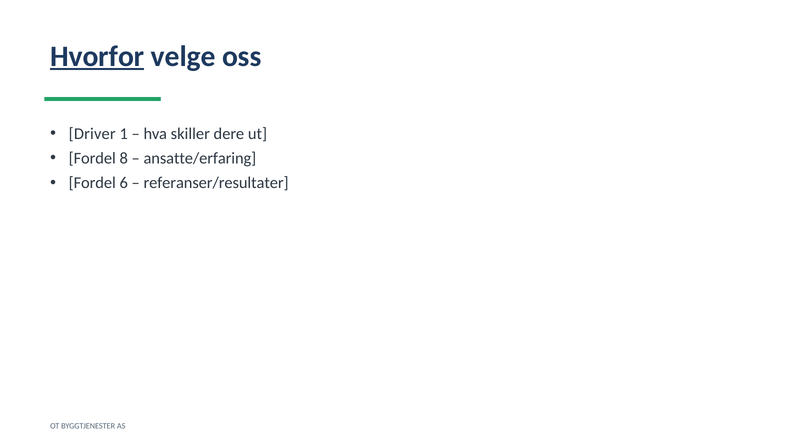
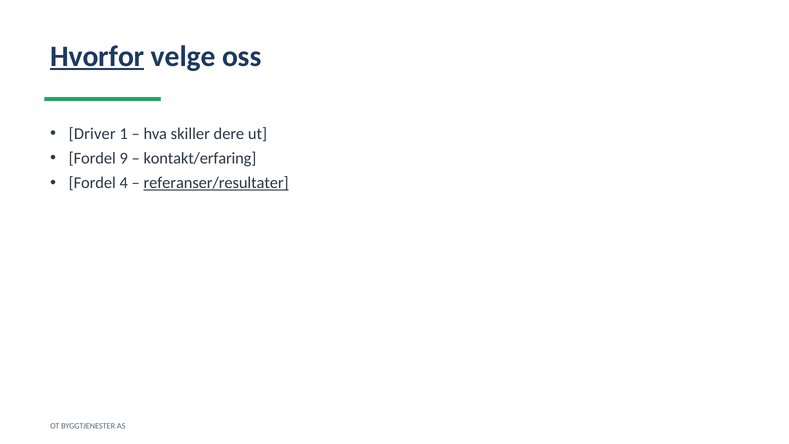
8: 8 -> 9 (124, 158)
ansatte/erfaring: ansatte/erfaring -> kontakt/erfaring (200, 158)
6: 6 -> 4 (124, 183)
referanser/resultater underline: none -> present (216, 183)
